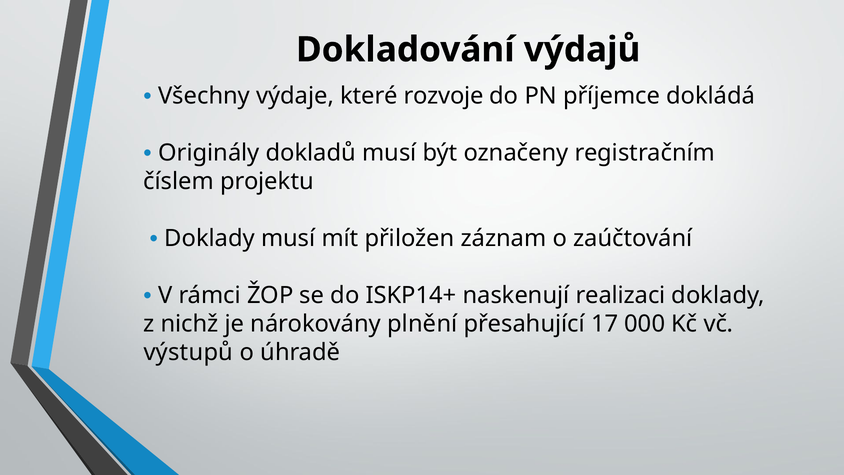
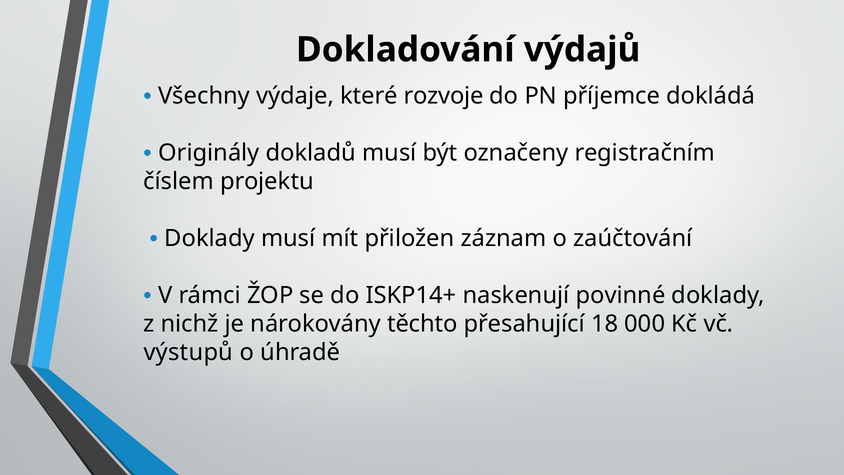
realizaci: realizaci -> povinné (621, 295)
plnění: plnění -> těchto (422, 324)
17: 17 -> 18 (605, 324)
